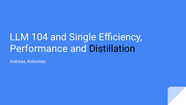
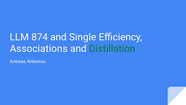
104: 104 -> 874 (40, 37)
Performance: Performance -> Associations (39, 49)
Distillation colour: black -> green (112, 49)
